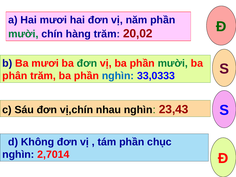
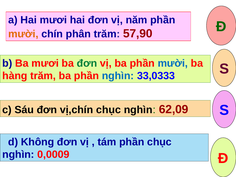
mười colour: green -> orange (23, 34)
hàng: hàng -> phân (78, 34)
20,02: 20,02 -> 57,90 (138, 33)
mười colour: green -> blue (173, 63)
phân: phân -> hàng (15, 76)
vị,chín nhau: nhau -> chục (108, 110)
23,43: 23,43 -> 62,09 (174, 109)
2,7014: 2,7014 -> 0,0009 (53, 155)
